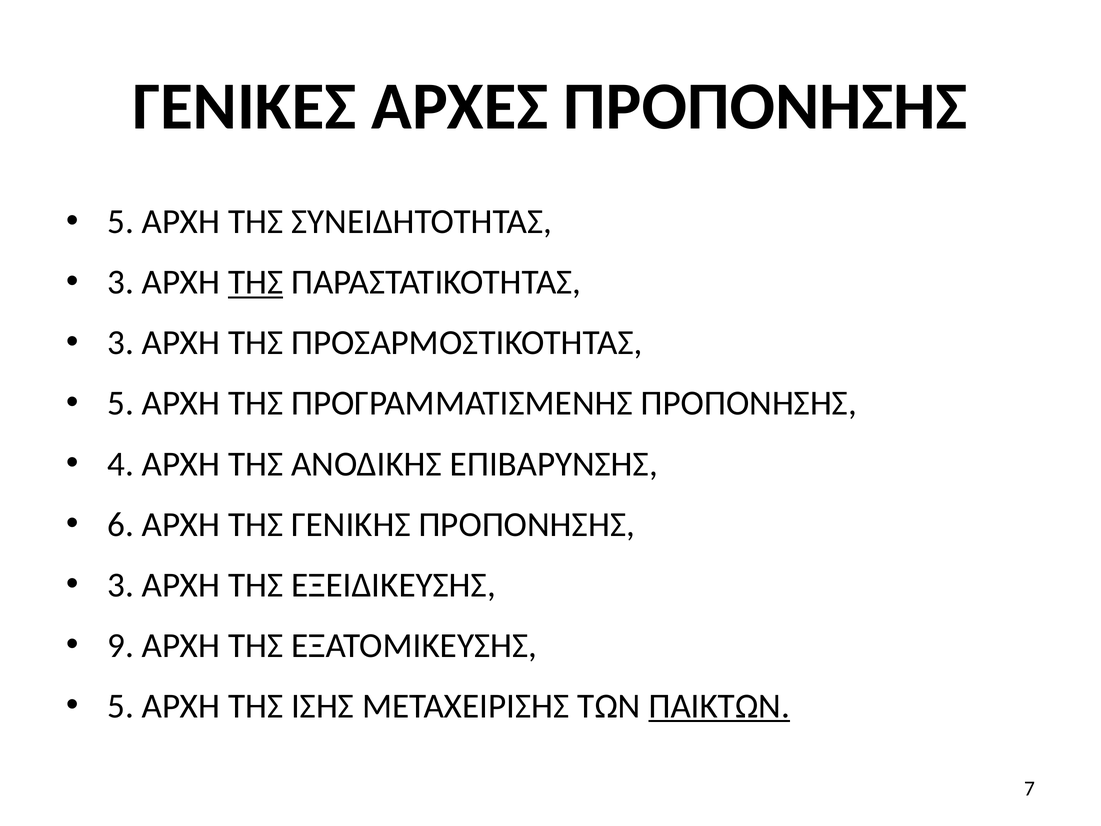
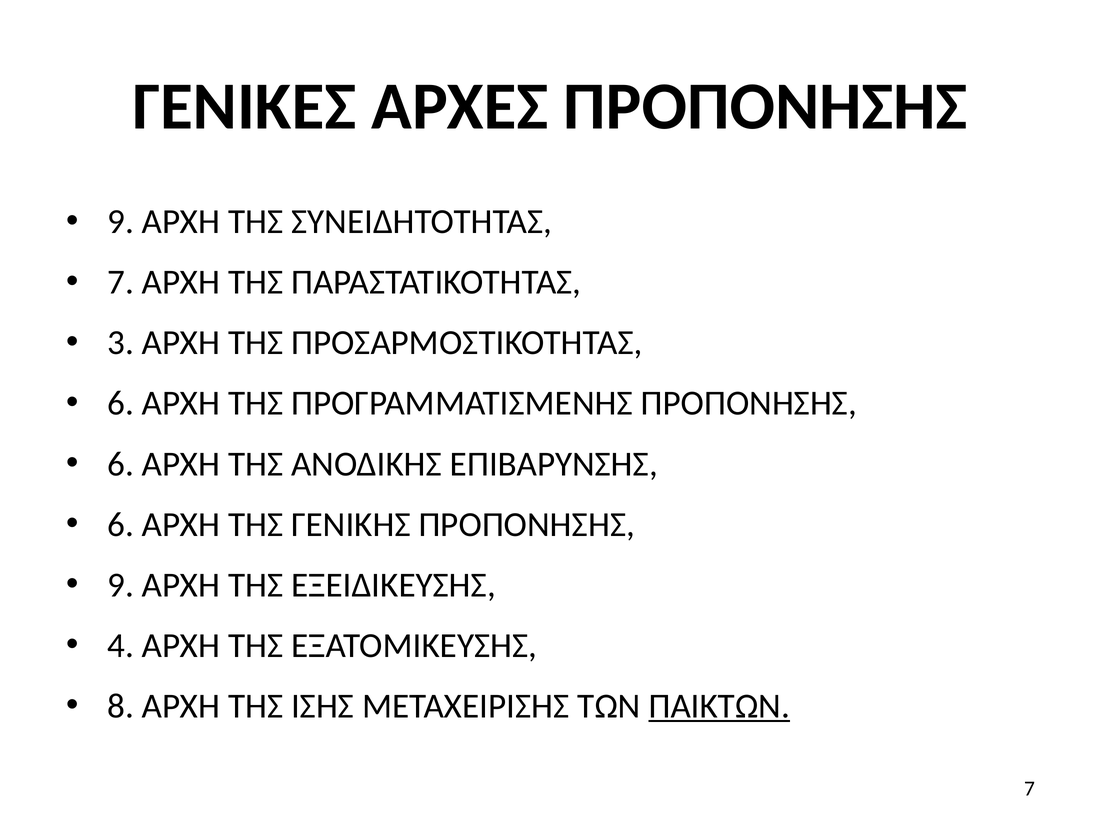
5: 5 -> 9 (121, 222)
3: 3 -> 7 (121, 282)
ΤΗΣ underline: present -> none (256, 282)
5: 5 -> 6 (121, 403)
4: 4 -> 6 (121, 464)
3: 3 -> 9 (121, 585)
9: 9 -> 4 (121, 645)
5: 5 -> 8 (121, 706)
